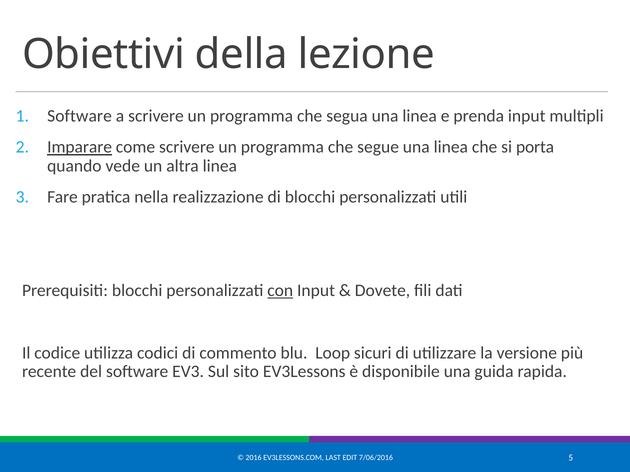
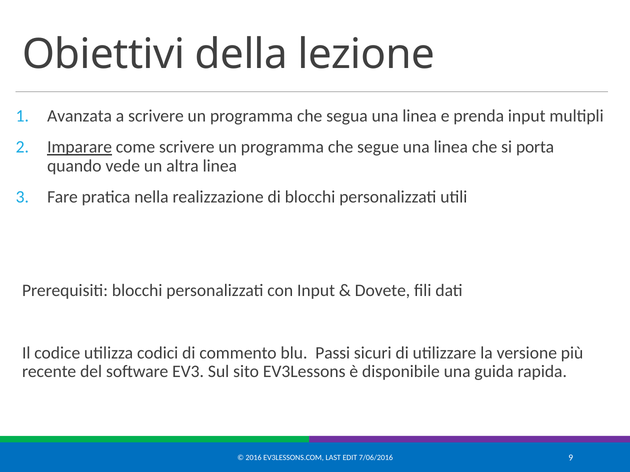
Software: Software -> Avanzata (80, 116)
con underline: present -> none (280, 291)
Loop: Loop -> Passi (333, 353)
5: 5 -> 9 (571, 458)
